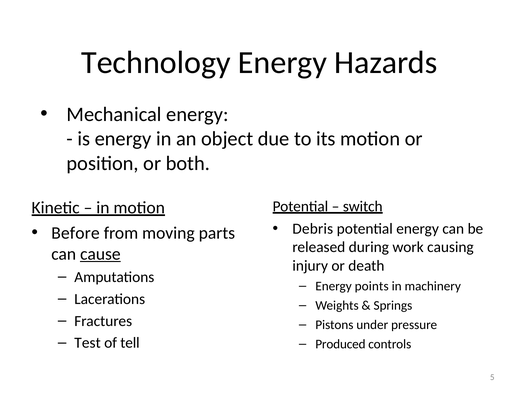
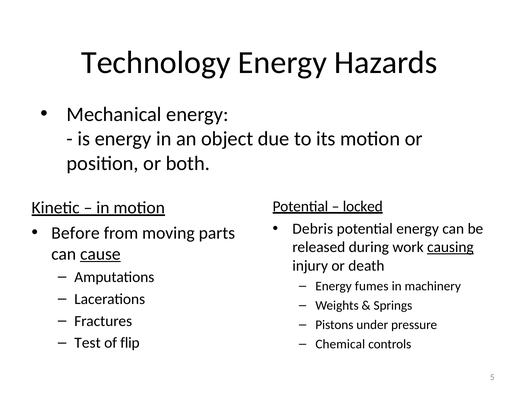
switch: switch -> locked (363, 206)
causing underline: none -> present (450, 247)
points: points -> fumes (372, 286)
tell: tell -> flip (130, 342)
Produced: Produced -> Chemical (340, 344)
